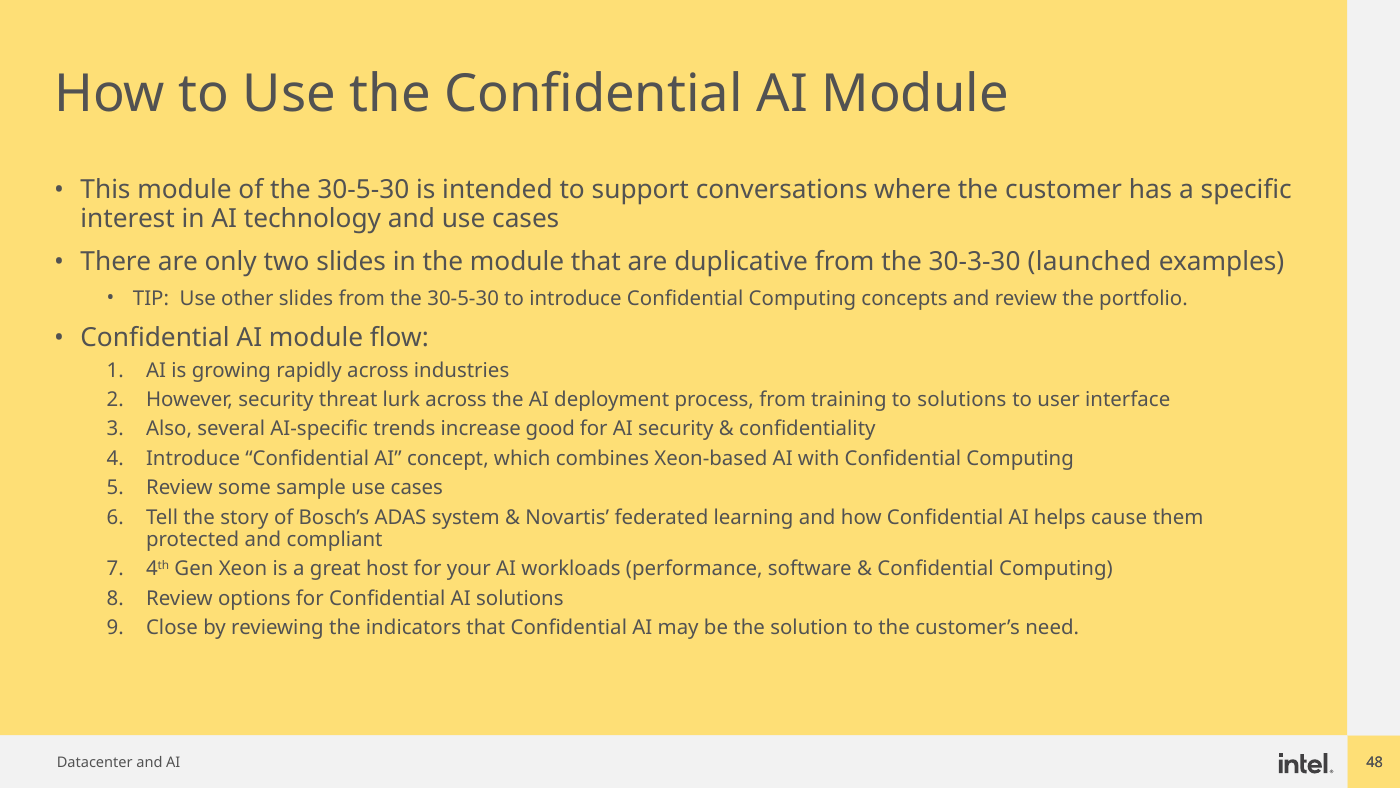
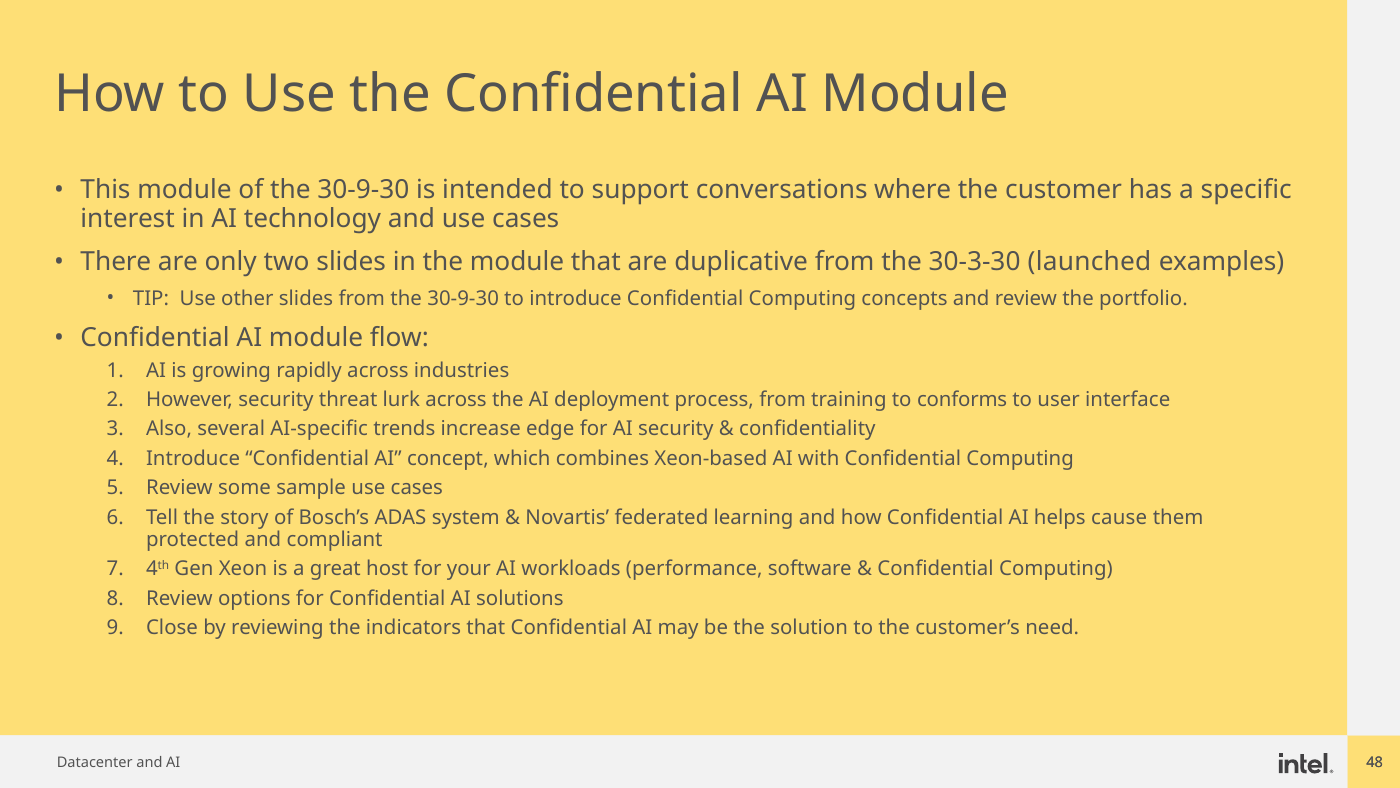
of the 30-5-30: 30-5-30 -> 30-9-30 (363, 190)
from the 30-5-30: 30-5-30 -> 30-9-30 (463, 298)
to solutions: solutions -> conforms (962, 400)
good: good -> edge (550, 429)
